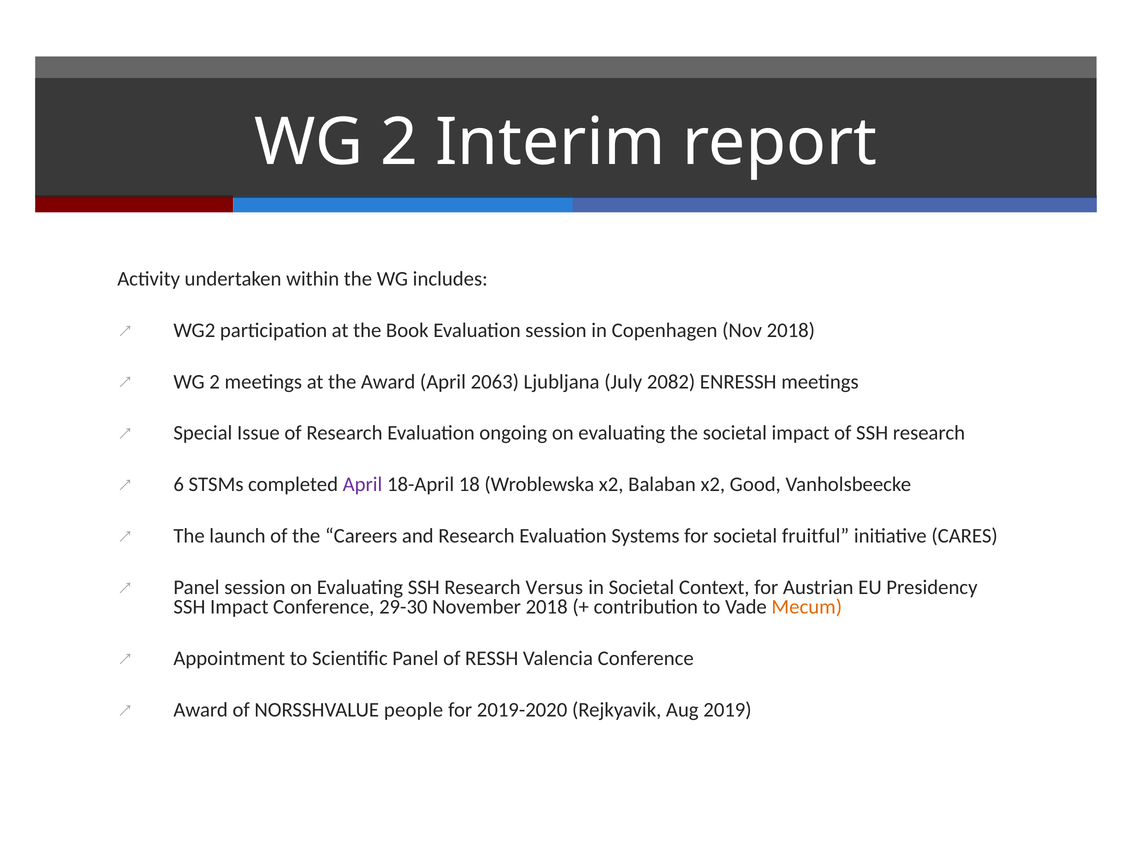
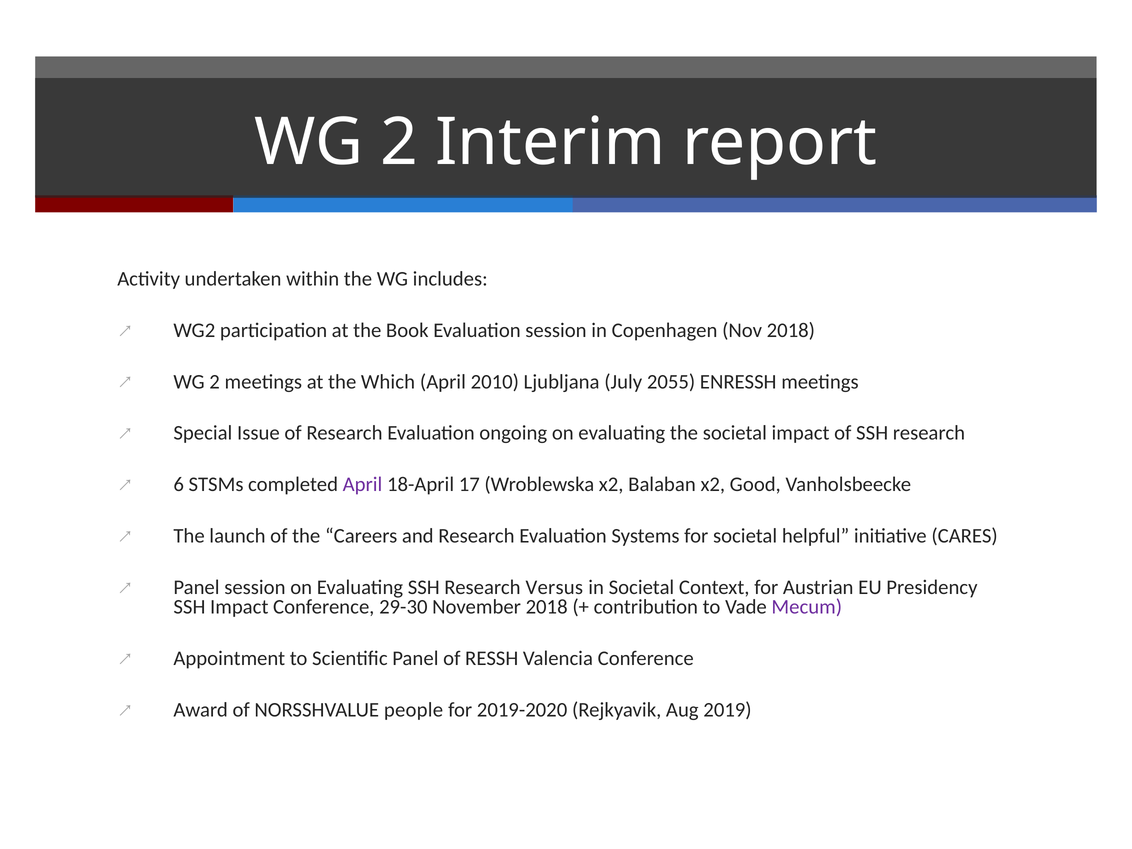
the Award: Award -> Which (388, 382)
2063: 2063 -> 2010 (495, 382)
2082: 2082 -> 2055 (671, 382)
18: 18 -> 17 (469, 484)
fruitful: fruitful -> helpful (816, 536)
Mecum colour: orange -> purple (807, 607)
